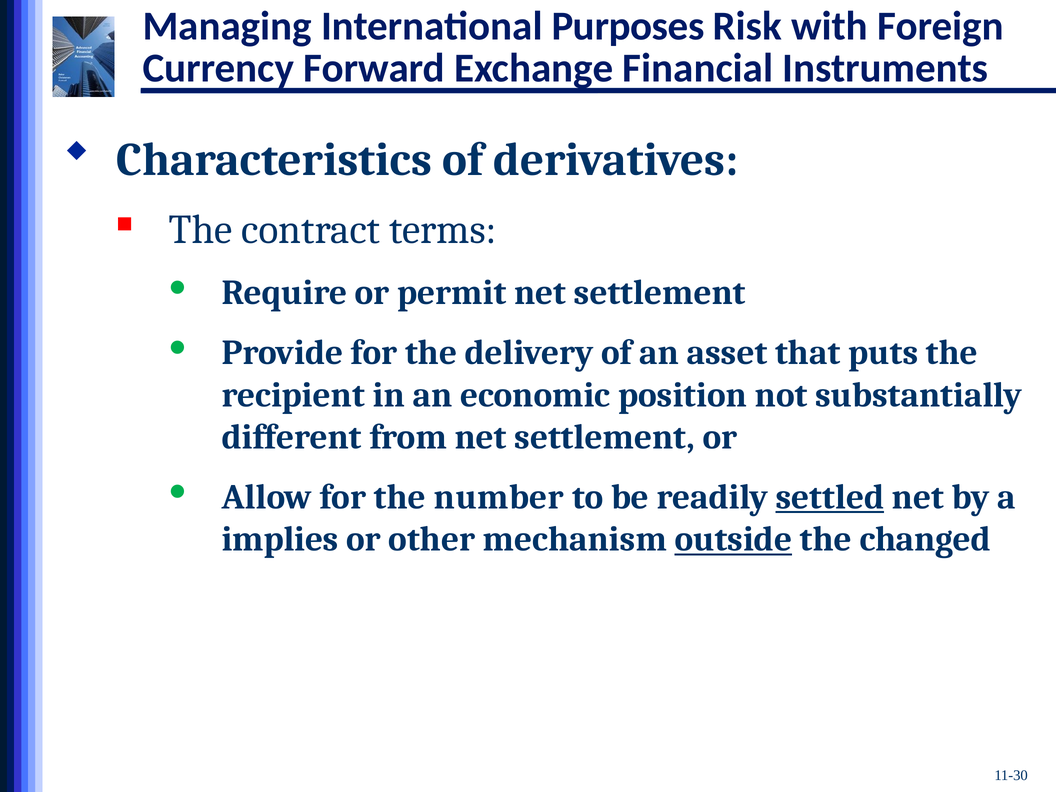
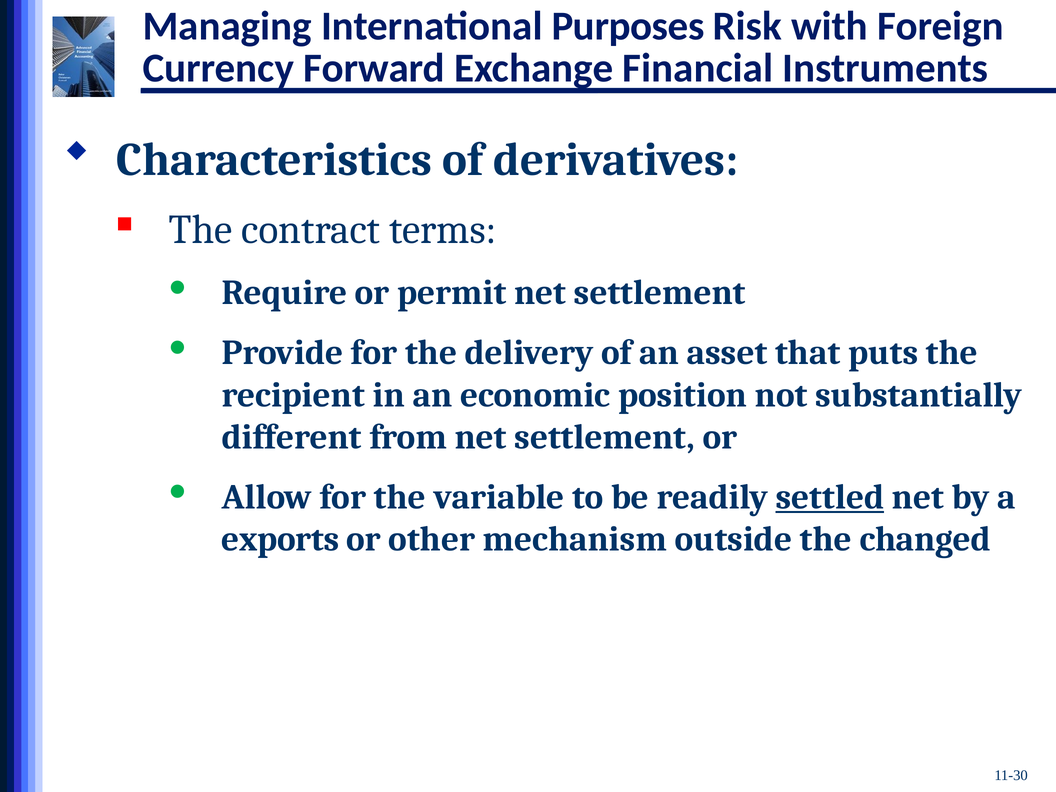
number: number -> variable (499, 497)
implies: implies -> exports (280, 539)
outside underline: present -> none (733, 539)
